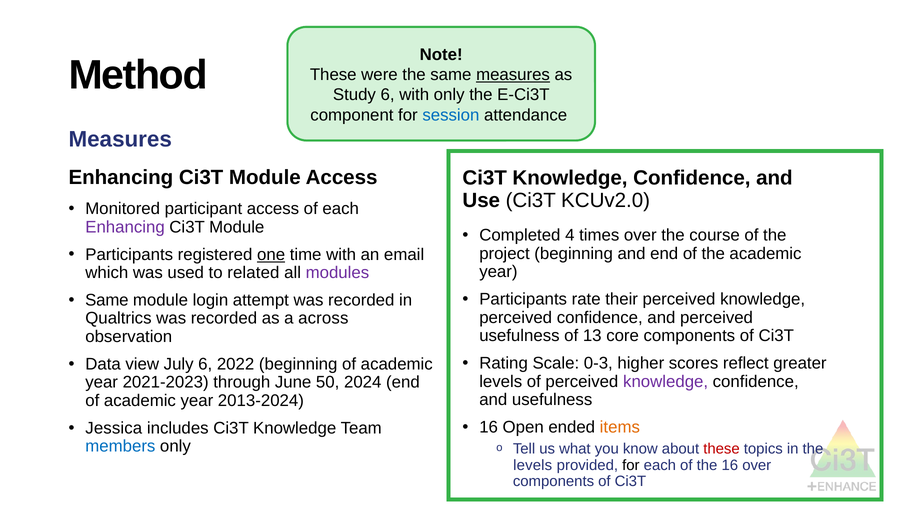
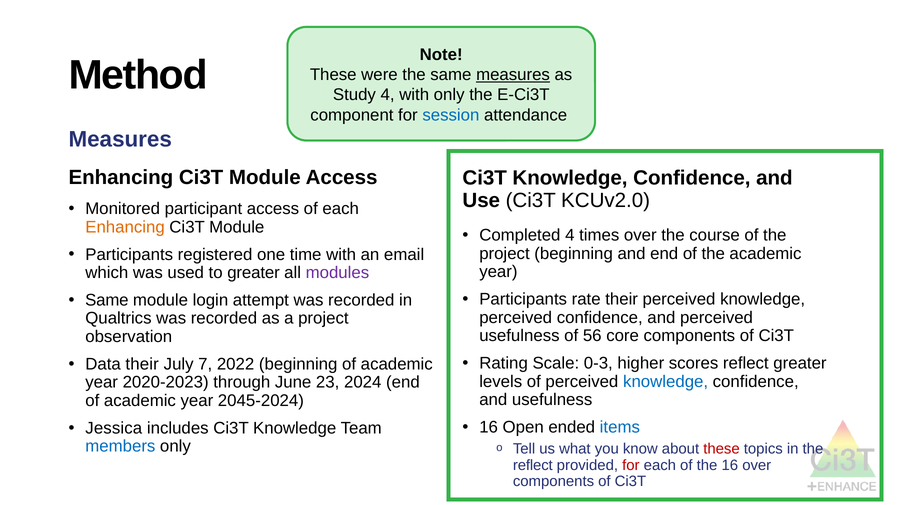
Study 6: 6 -> 4 (388, 95)
Enhancing colour: purple -> orange (125, 227)
one underline: present -> none (271, 254)
to related: related -> greater (253, 272)
a across: across -> project (323, 318)
13: 13 -> 56 (592, 335)
Data view: view -> their (142, 364)
July 6: 6 -> 7 (205, 364)
knowledge colour: purple -> blue (666, 381)
2021-2023: 2021-2023 -> 2020-2023 (166, 382)
50: 50 -> 23 (328, 382)
2013-2024: 2013-2024 -> 2045-2024 (261, 400)
items colour: orange -> blue (620, 427)
levels: levels -> reflect (533, 465)
for colour: black -> red (631, 465)
